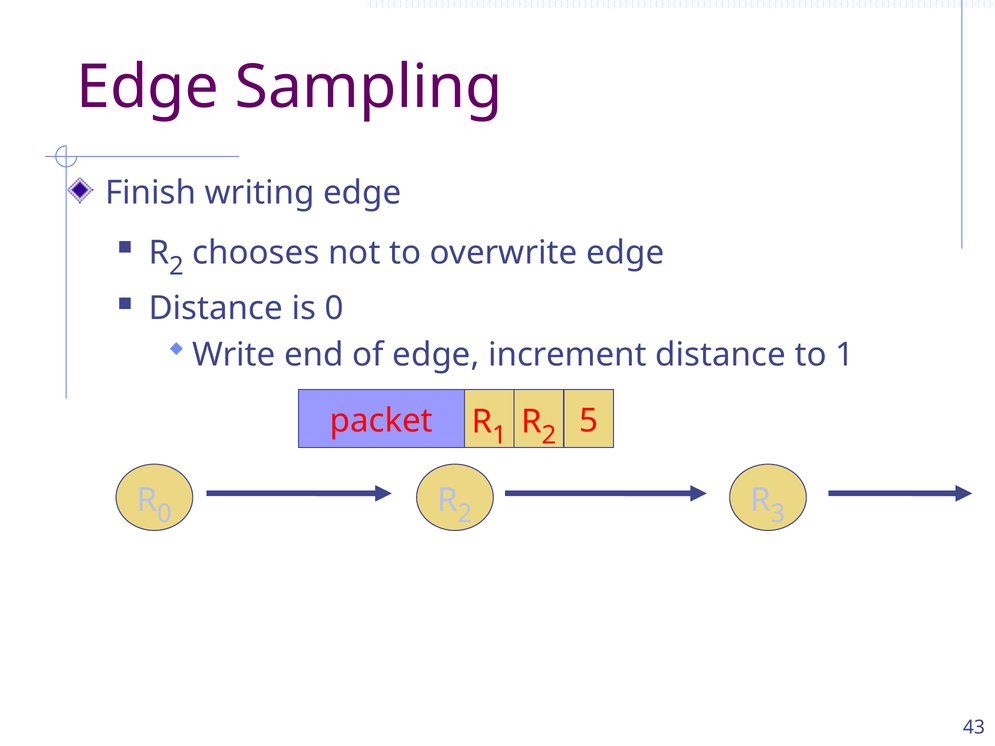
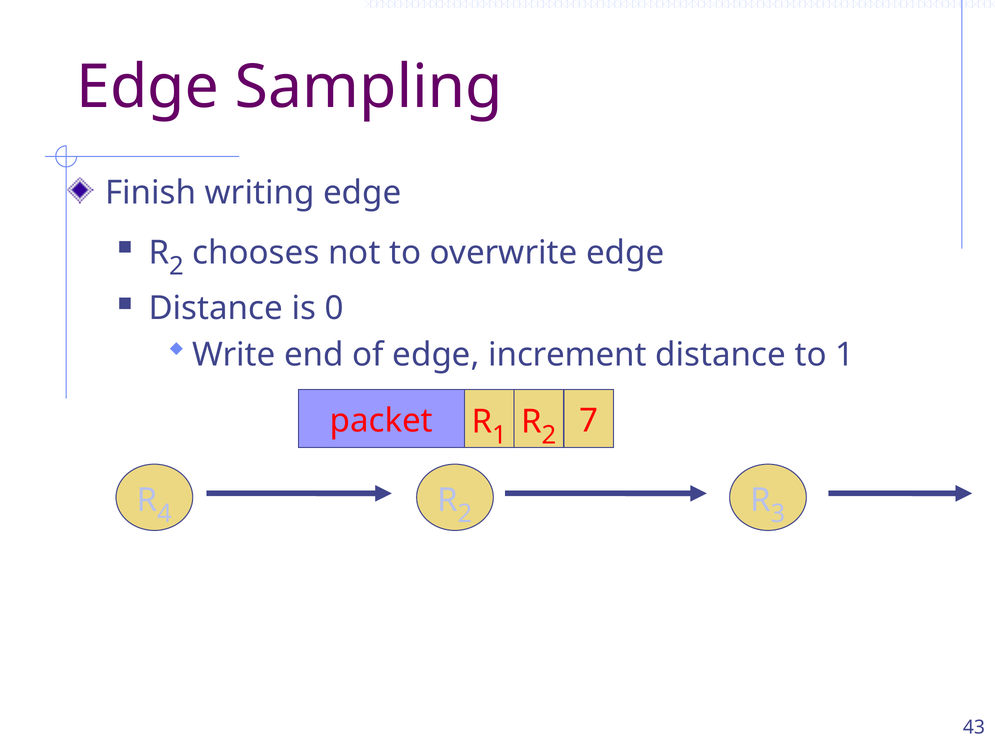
5: 5 -> 7 (589, 421)
0: 0 -> 4 (165, 514)
